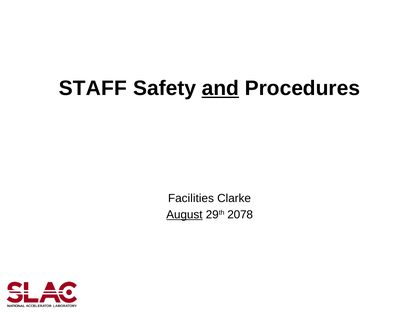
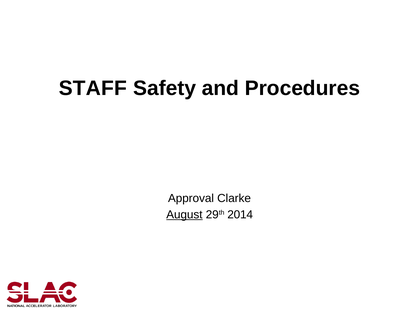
and underline: present -> none (220, 88)
Facilities: Facilities -> Approval (191, 198)
2078: 2078 -> 2014 (240, 215)
